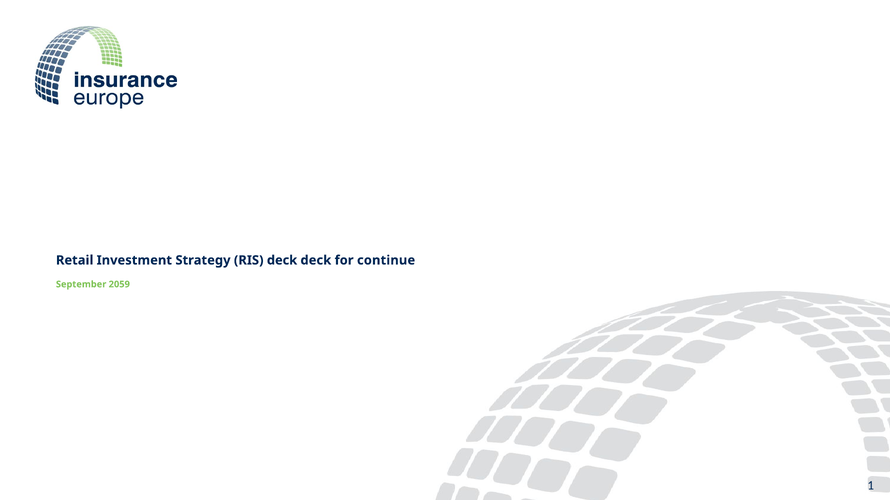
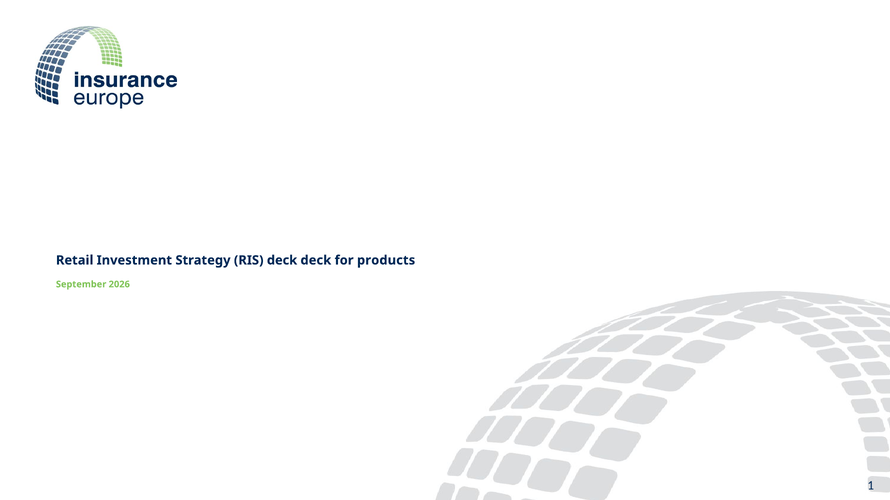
continue: continue -> products (386, 261)
2059: 2059 -> 2026 (119, 285)
